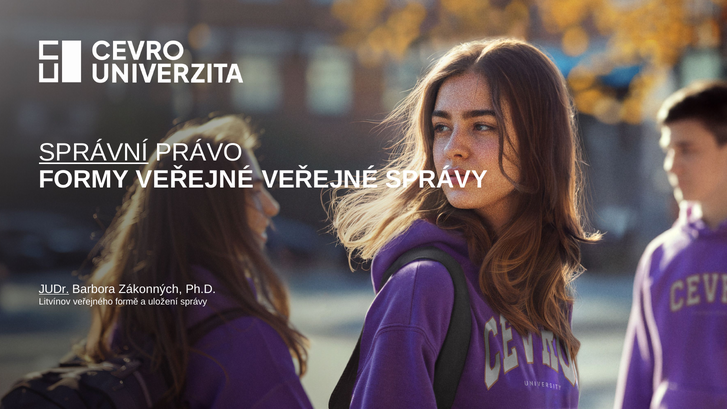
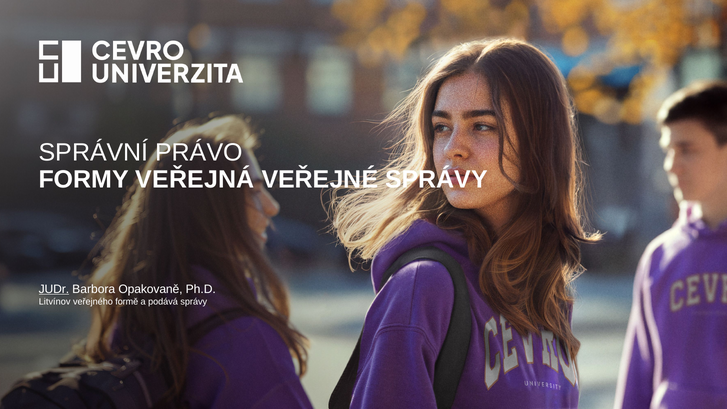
SPRÁVNÍ underline: present -> none (94, 152)
FORMY VEŘEJNÉ: VEŘEJNÉ -> VEŘEJNÁ (195, 179)
Zákonných: Zákonných -> Opakovaně (150, 289)
uložení: uložení -> podává (163, 302)
